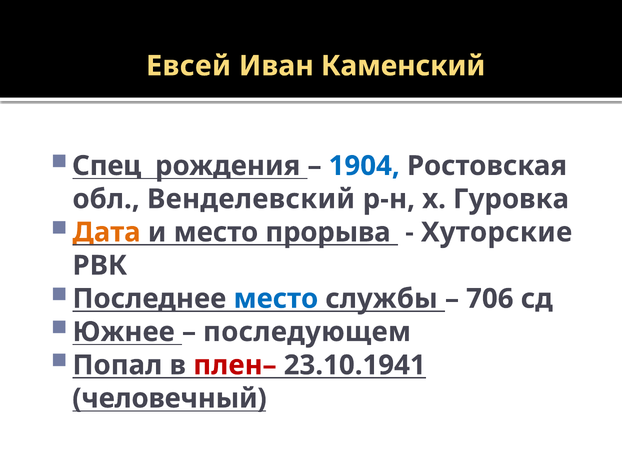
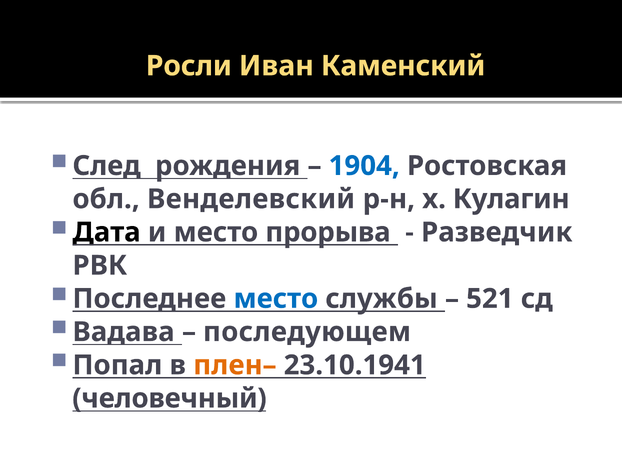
Евсей: Евсей -> Росли (189, 66)
Спец: Спец -> След (107, 166)
Гуровка: Гуровка -> Кулагин (511, 199)
Дата colour: orange -> black (107, 232)
Хуторские: Хуторские -> Разведчик (497, 232)
706: 706 -> 521 (490, 298)
Южнее: Южнее -> Вадава (124, 332)
плен– colour: red -> orange (235, 365)
